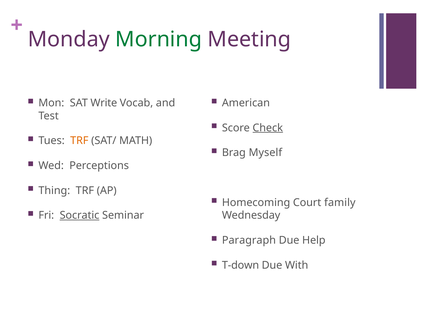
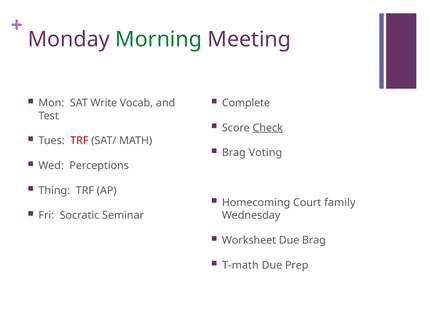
American: American -> Complete (246, 103)
TRF colour: orange -> red (79, 141)
Myself: Myself -> Voting (265, 152)
Socratic underline: present -> none (80, 215)
Paragraph: Paragraph -> Worksheet (249, 240)
Due Help: Help -> Brag (314, 240)
T-down: T-down -> T-math (240, 265)
With: With -> Prep (297, 265)
